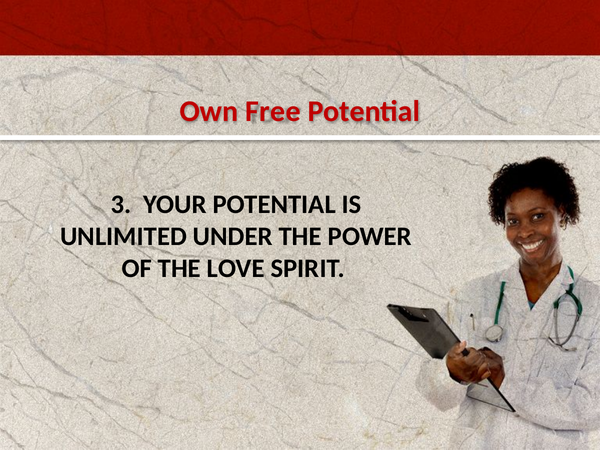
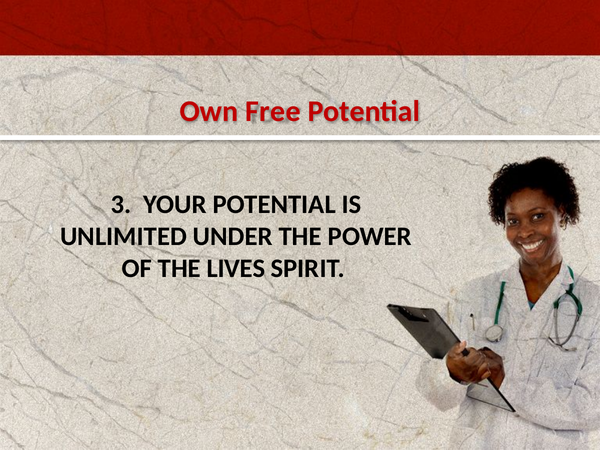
LOVE: LOVE -> LIVES (236, 268)
